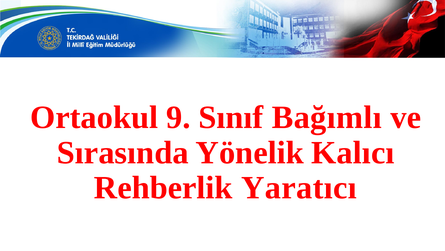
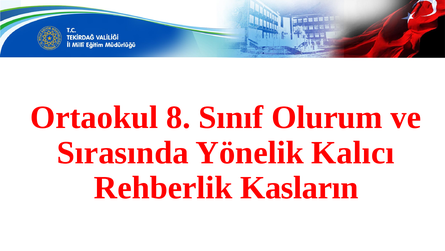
9: 9 -> 8 (178, 117)
Bağımlı: Bağımlı -> Olurum (327, 117)
Yaratıcı: Yaratıcı -> Kasların (299, 187)
